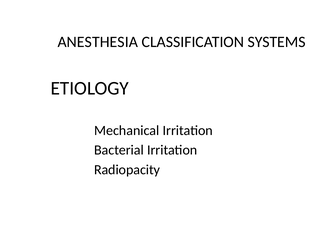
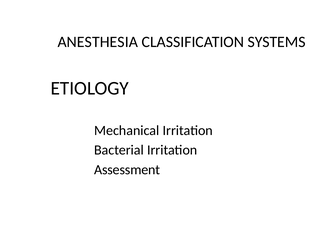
Radiopacity: Radiopacity -> Assessment (127, 170)
